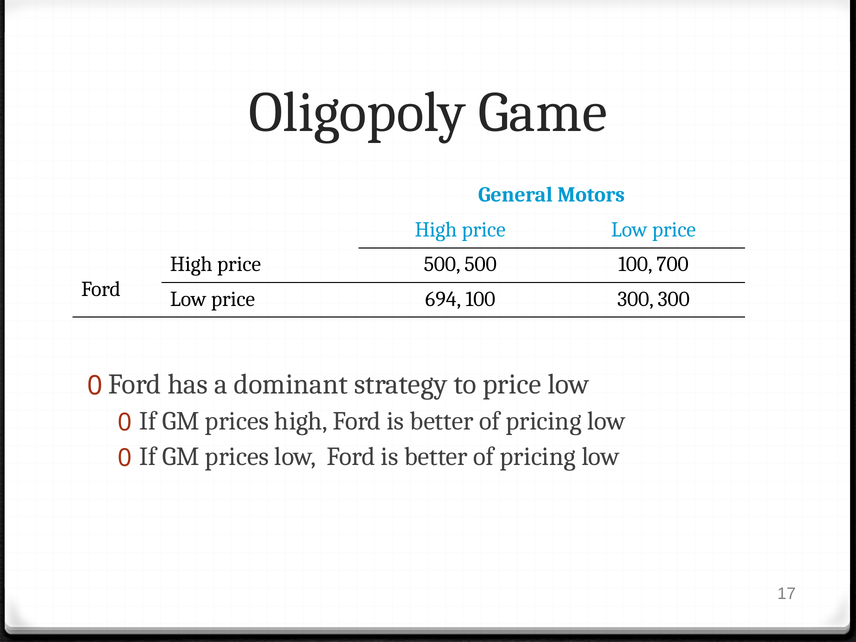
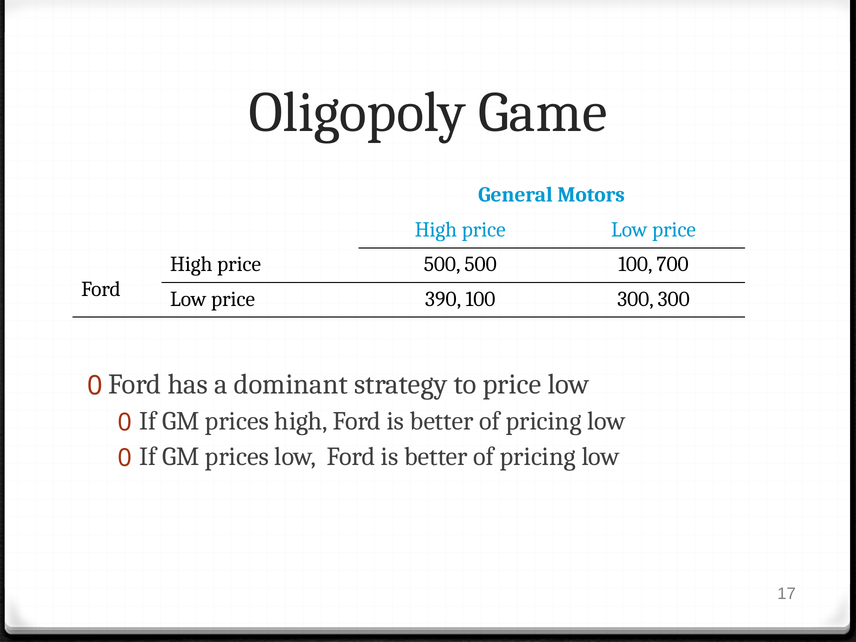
694: 694 -> 390 (443, 299)
